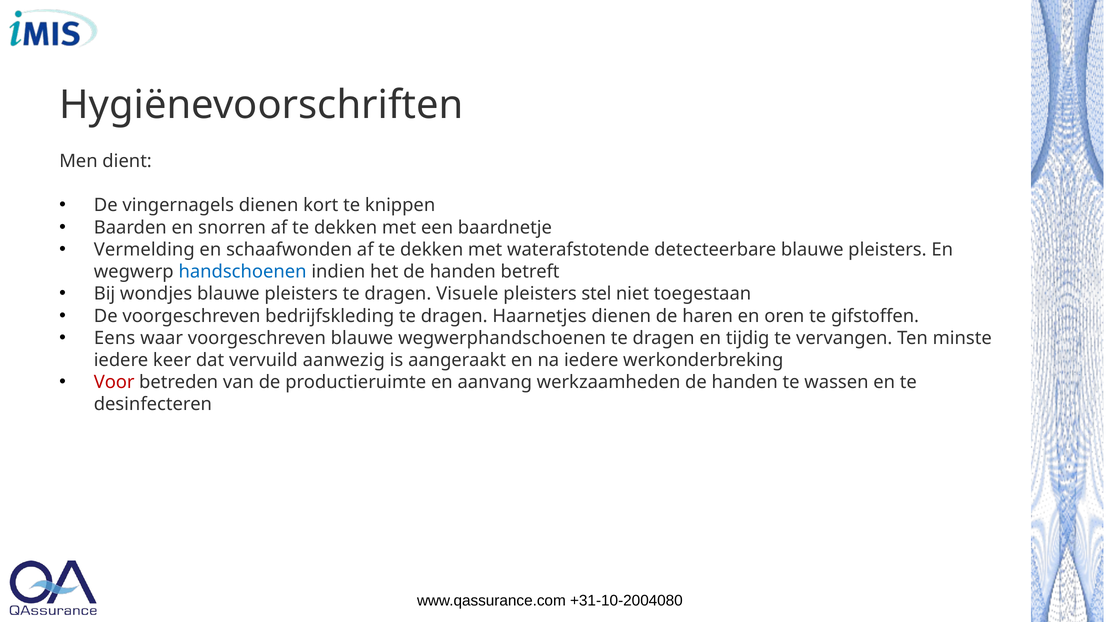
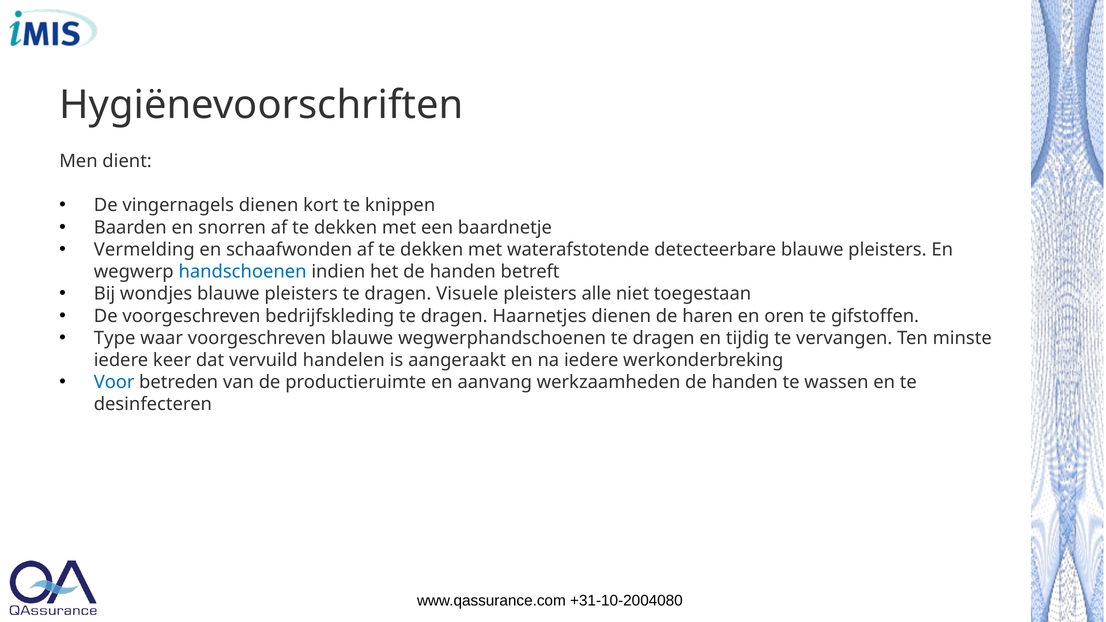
stel: stel -> alle (596, 294)
Eens: Eens -> Type (115, 338)
aanwezig: aanwezig -> handelen (344, 360)
Voor colour: red -> blue (114, 382)
